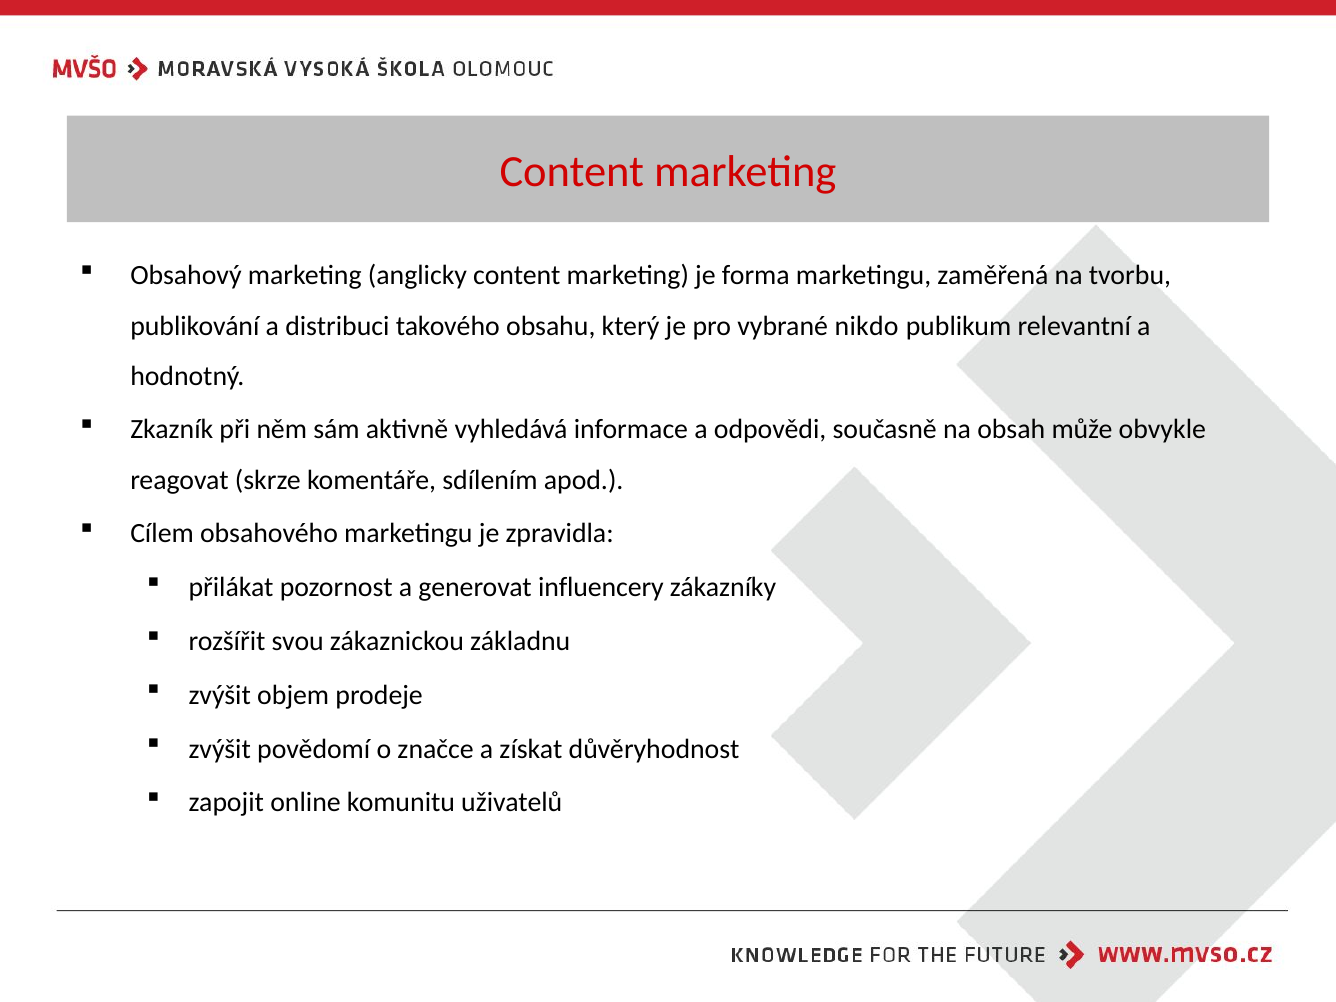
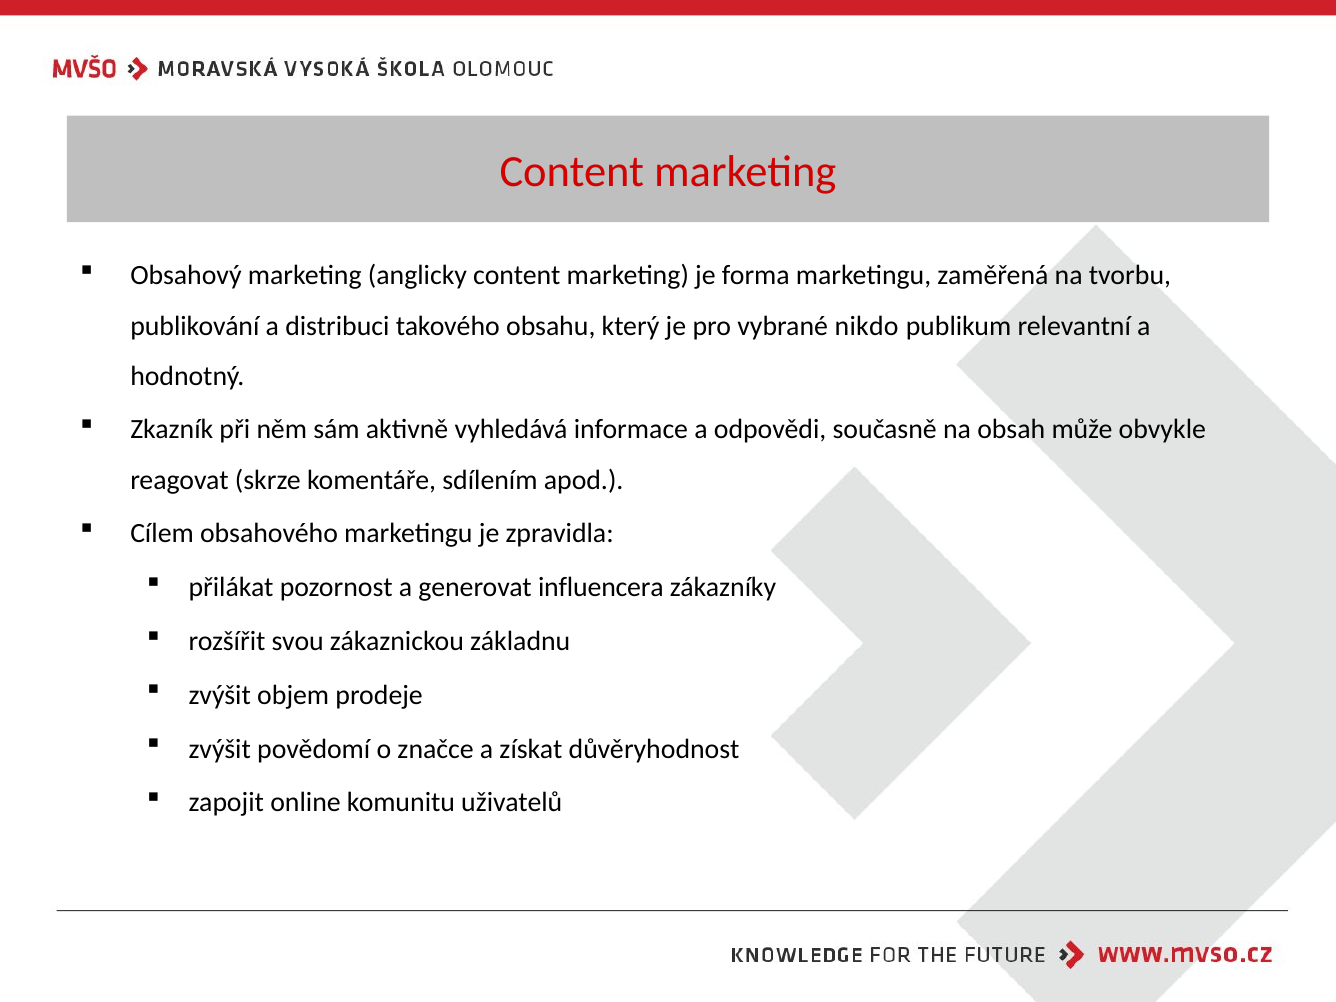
influencery: influencery -> influencera (601, 587)
